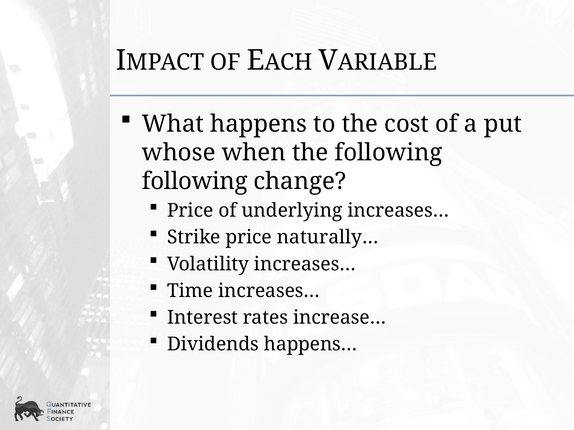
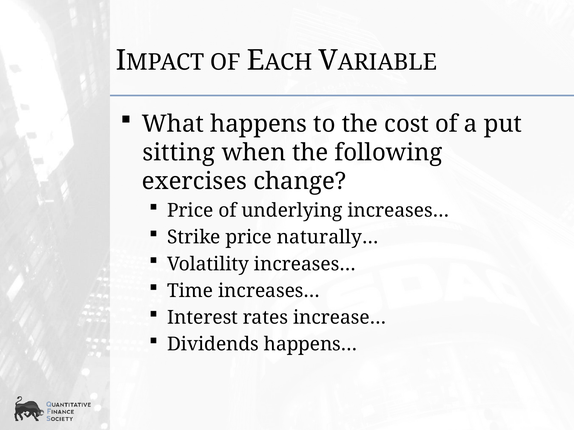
whose: whose -> sitting (179, 153)
following: following -> exercises (195, 181)
